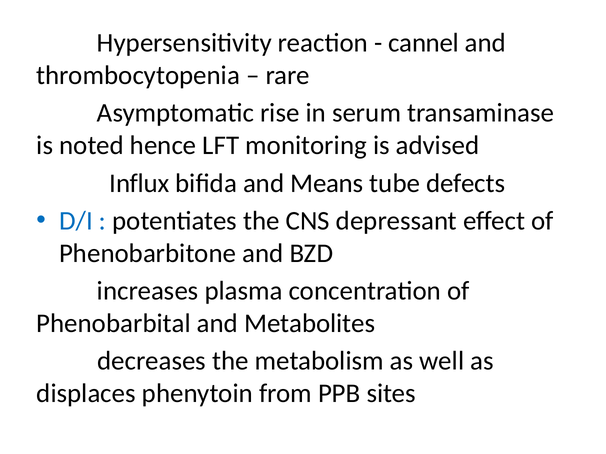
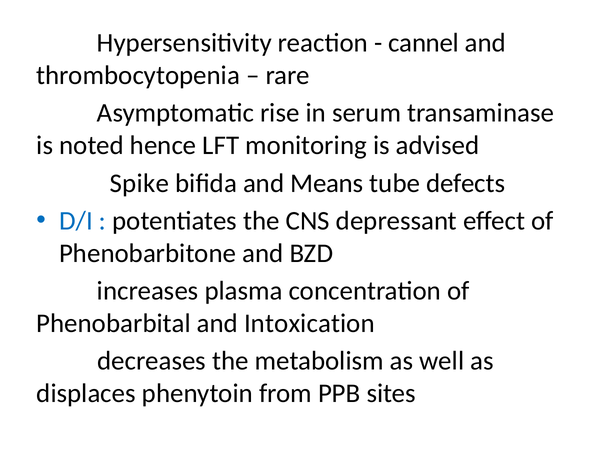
Influx: Influx -> Spike (139, 183)
Metabolites: Metabolites -> Intoxication (309, 324)
